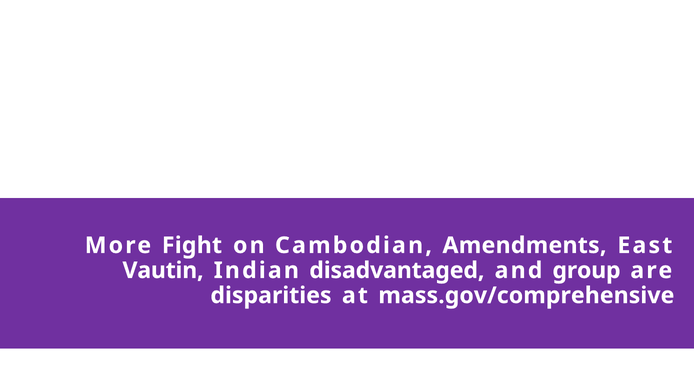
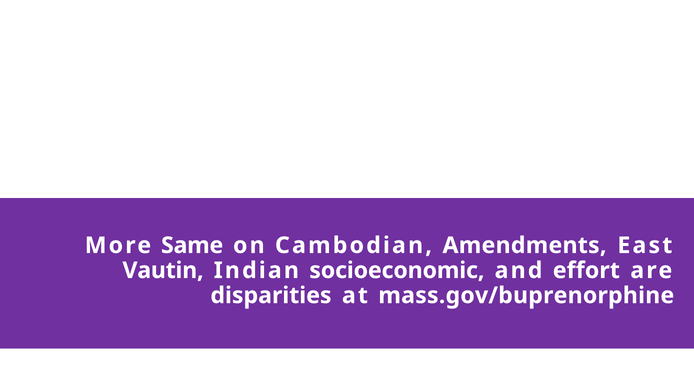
Fight: Fight -> Same (192, 245)
disadvantaged: disadvantaged -> socioeconomic (397, 270)
group: group -> effort (586, 270)
mass.gov/comprehensive: mass.gov/comprehensive -> mass.gov/buprenorphine (526, 295)
